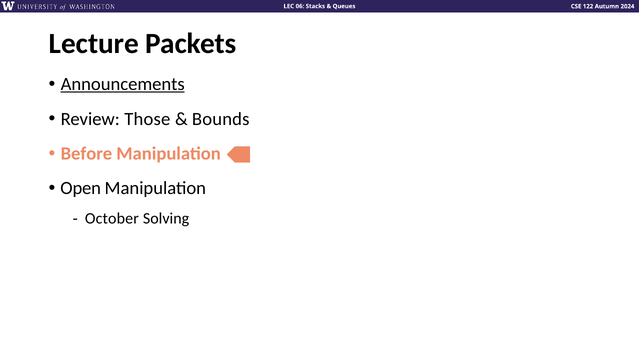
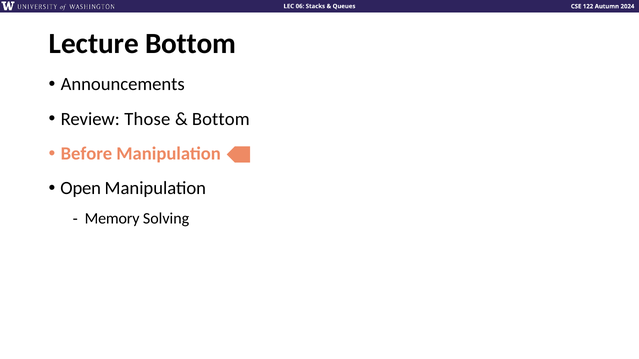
Lecture Packets: Packets -> Bottom (191, 44)
Announcements underline: present -> none (123, 84)
Bounds: Bounds -> Bottom (221, 119)
October: October -> Memory (112, 219)
